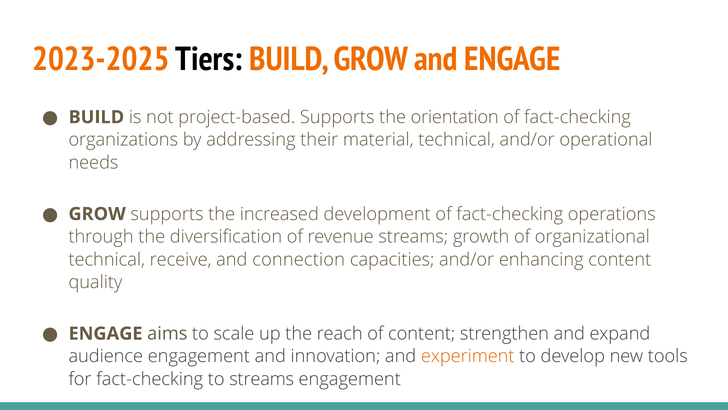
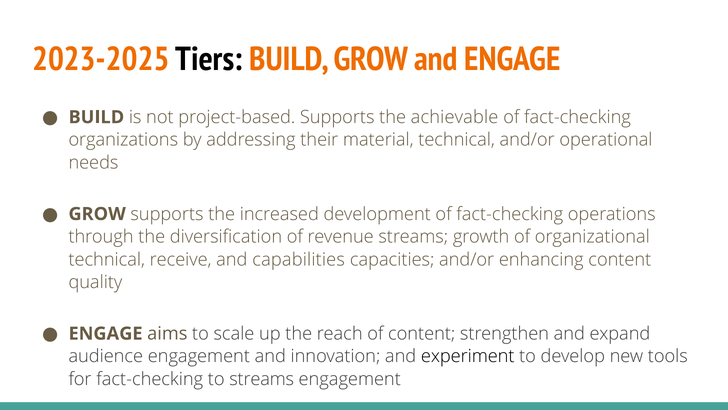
orientation: orientation -> achievable (455, 117)
connection: connection -> capabilities (299, 259)
experiment colour: orange -> black (468, 356)
